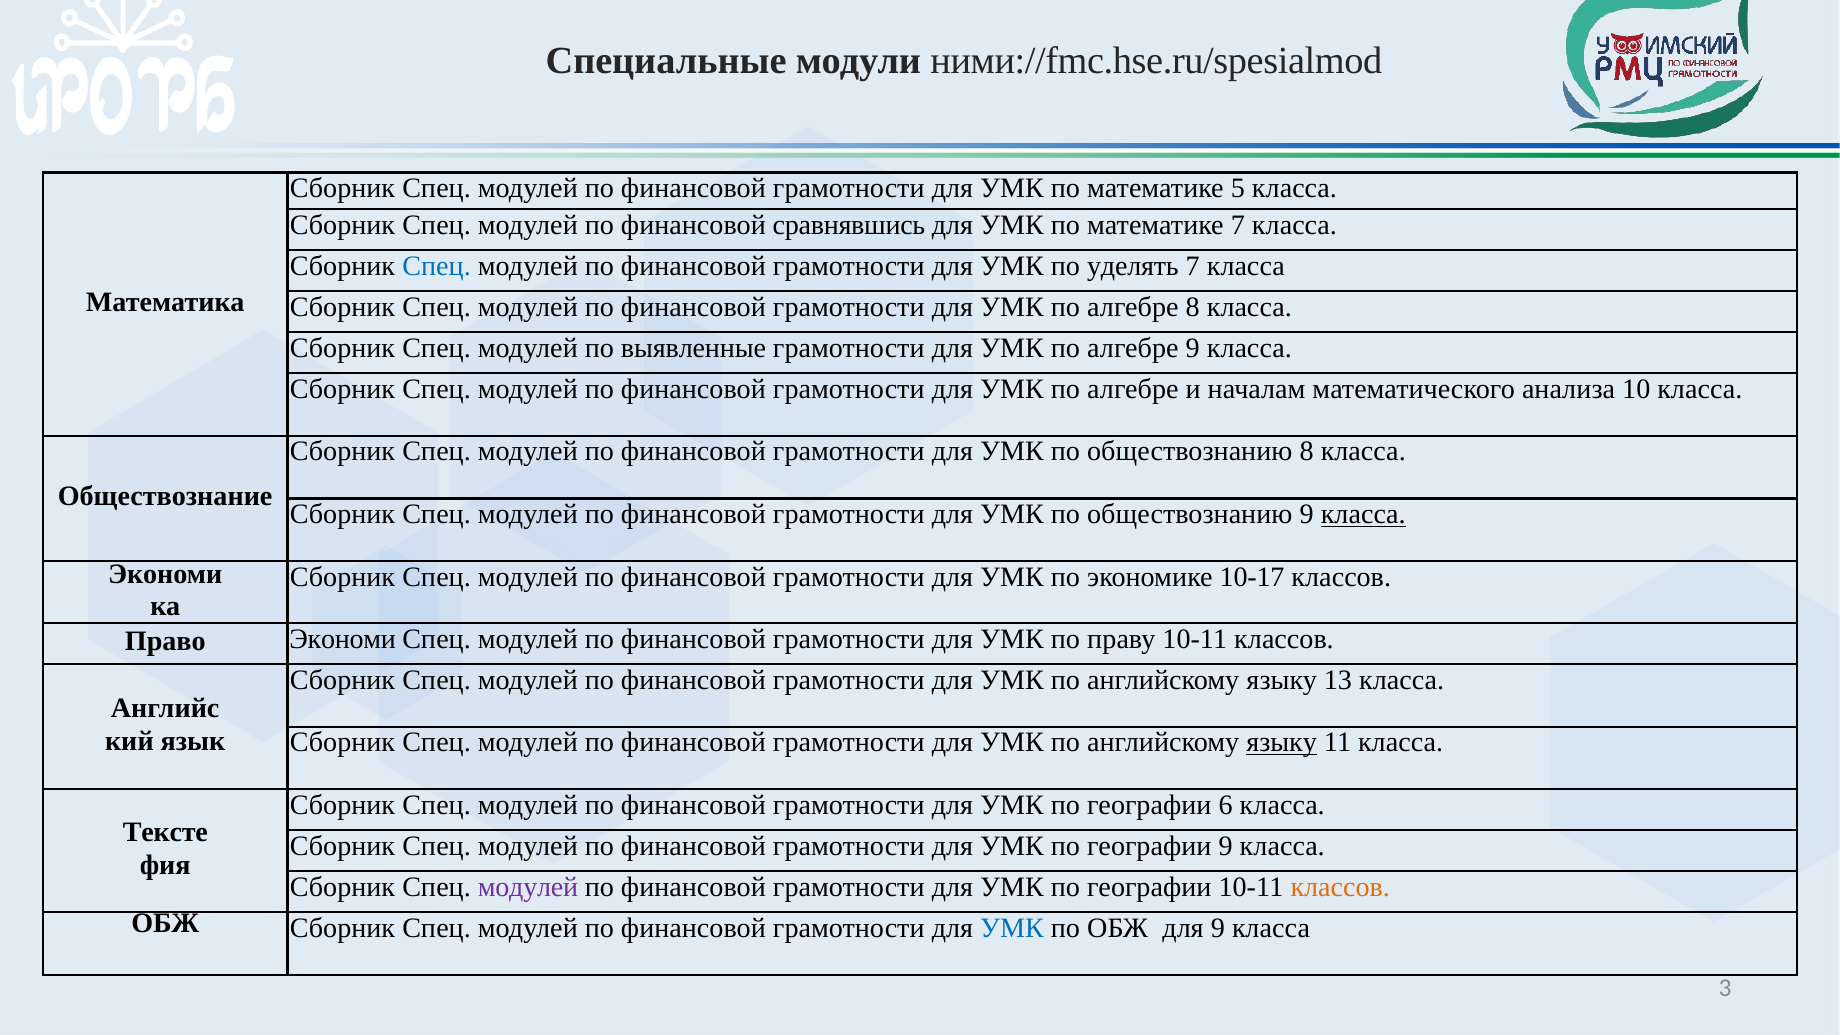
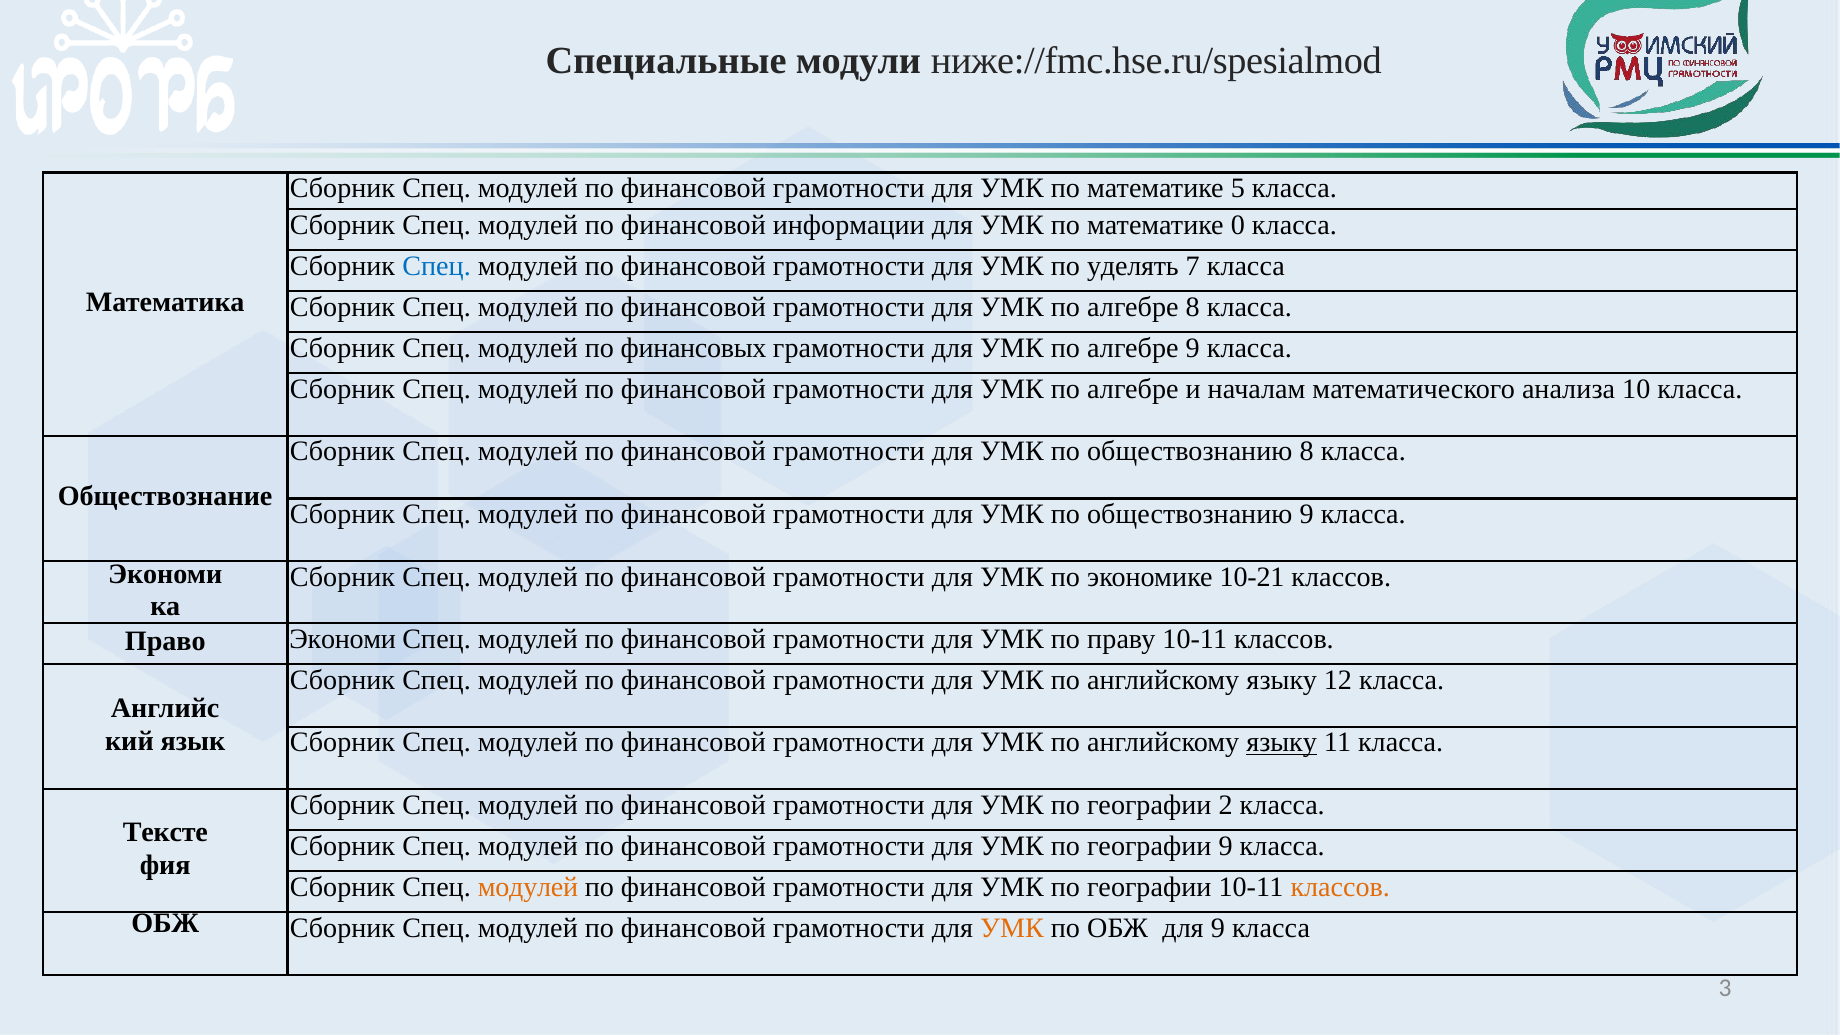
ними://fmc.hse.ru/spesialmod: ними://fmc.hse.ru/spesialmod -> ниже://fmc.hse.ru/spesialmod (1156, 61)
сравнявшись: сравнявшись -> информации (849, 225)
математике 7: 7 -> 0 (1238, 225)
выявленные: выявленные -> финансовых (694, 348)
класса underline: present -> none (1363, 514)
10-17: 10-17 -> 10-21 (1252, 577)
13: 13 -> 12 (1338, 680)
6: 6 -> 2 (1226, 805)
модулей colour: purple -> orange (528, 887)
УМК colour: blue -> orange (1012, 928)
